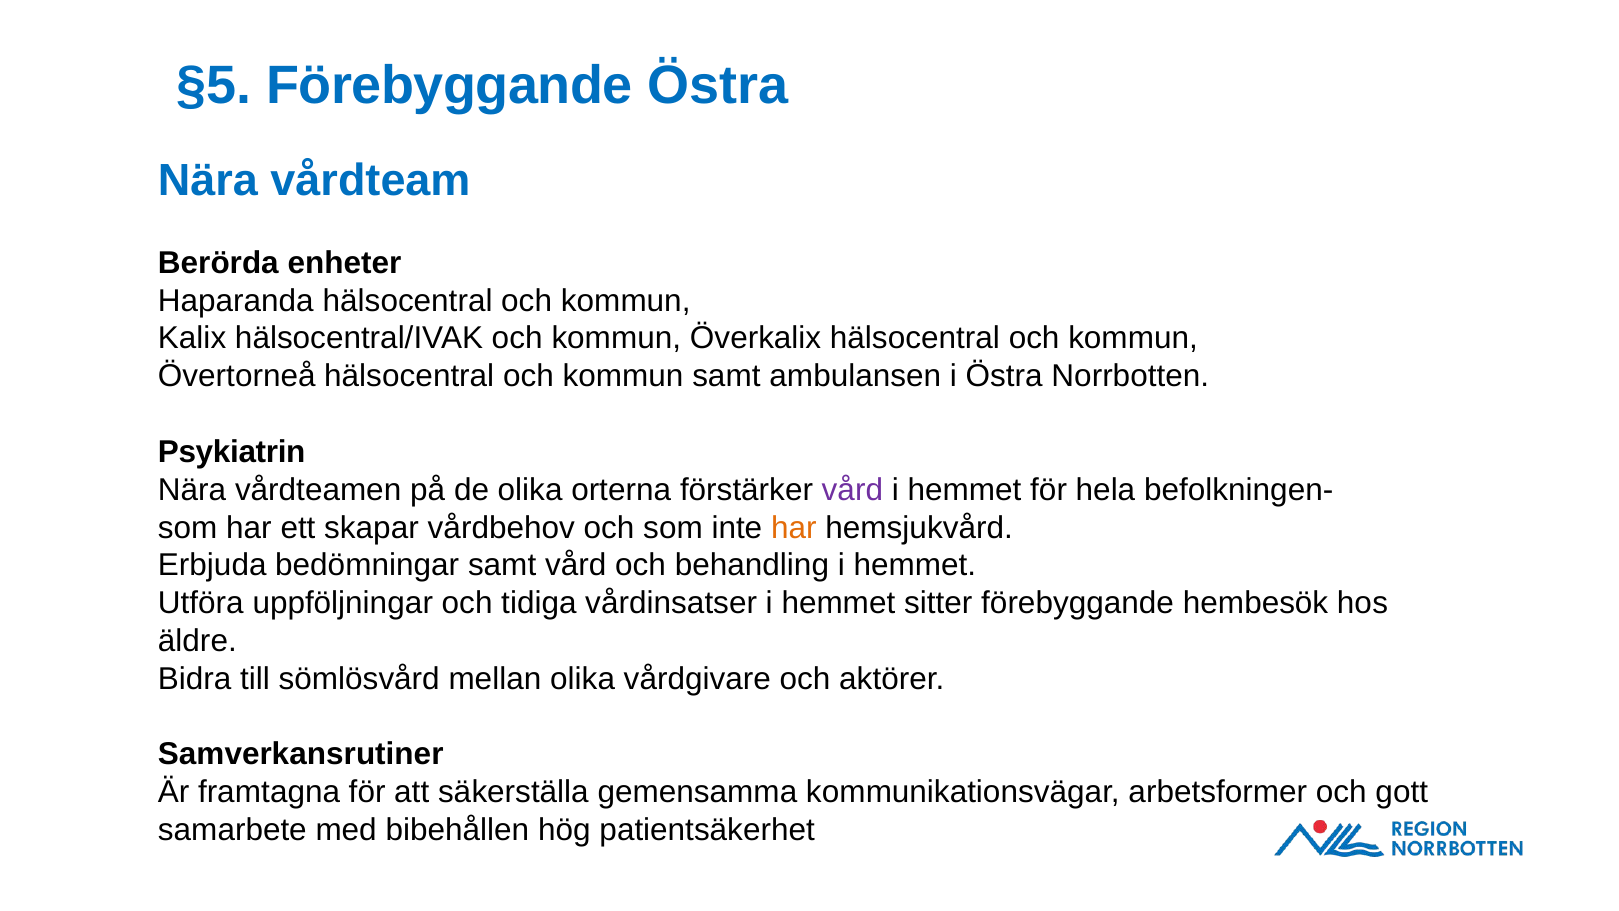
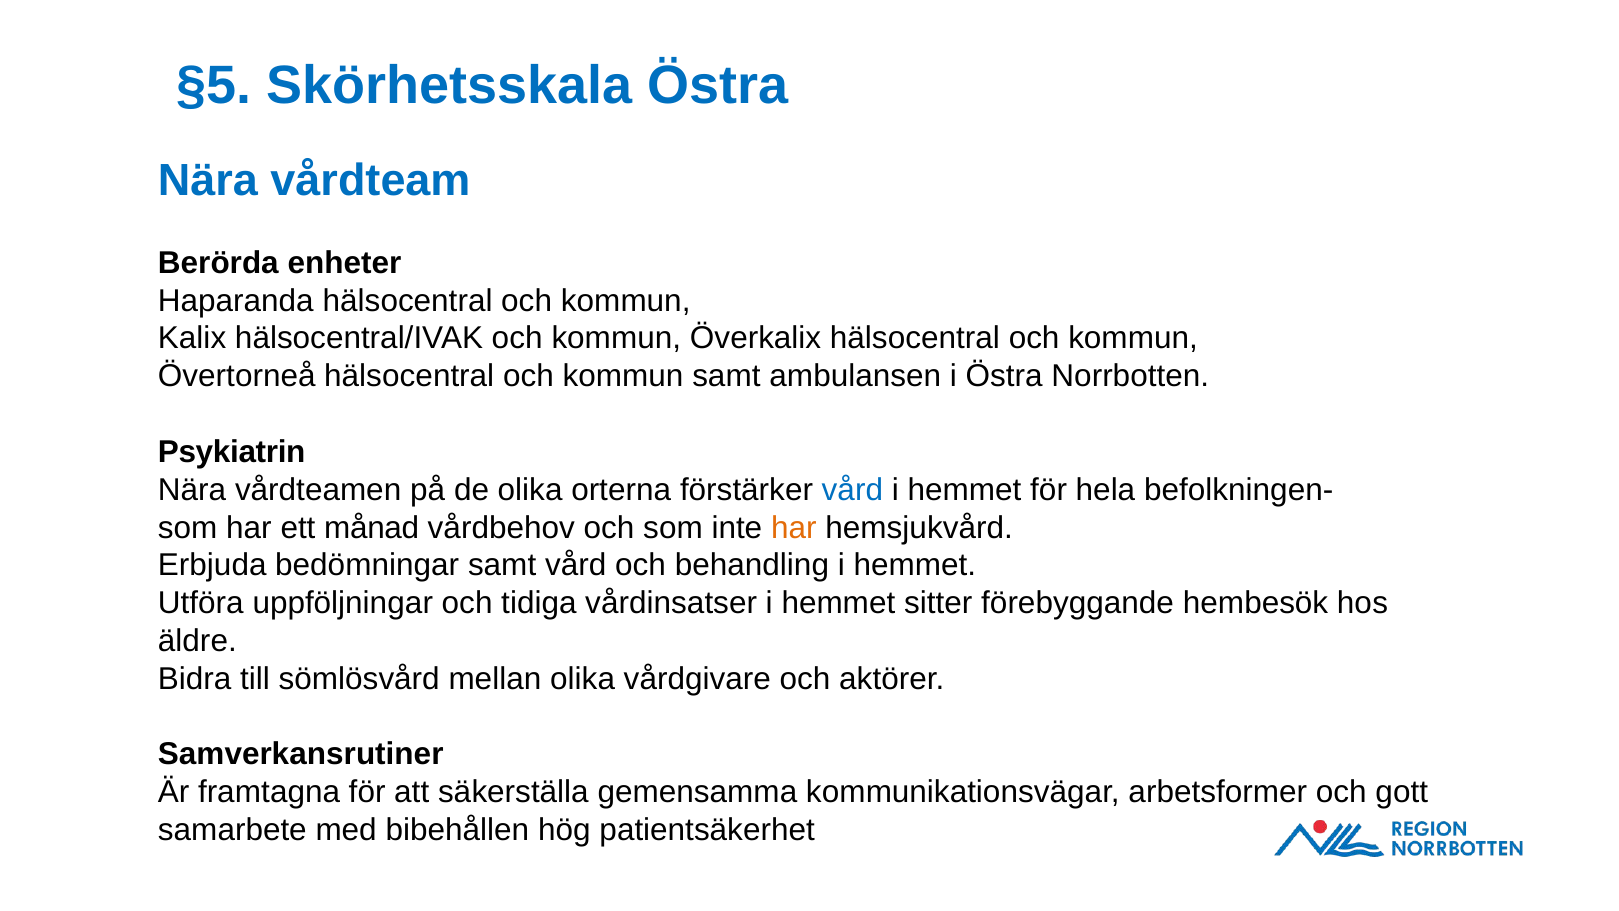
§5 Förebyggande: Förebyggande -> Skörhetsskala (449, 85)
vård colour: purple -> blue (852, 490)
skapar: skapar -> månad (372, 527)
